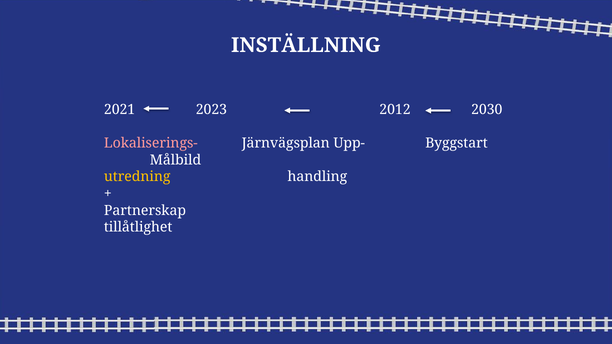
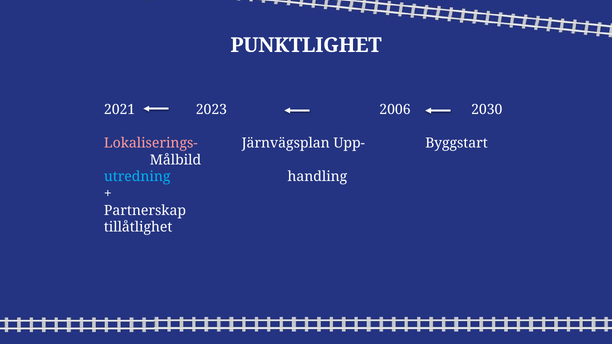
INSTÄLLNING: INSTÄLLNING -> PUNKTLIGHET (306, 45)
2012: 2012 -> 2006 (395, 110)
utredning colour: yellow -> light blue (137, 177)
